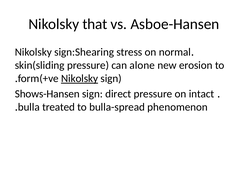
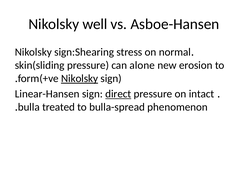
that: that -> well (95, 24)
Shows-Hansen: Shows-Hansen -> Linear-Hansen (47, 94)
direct underline: none -> present (118, 94)
